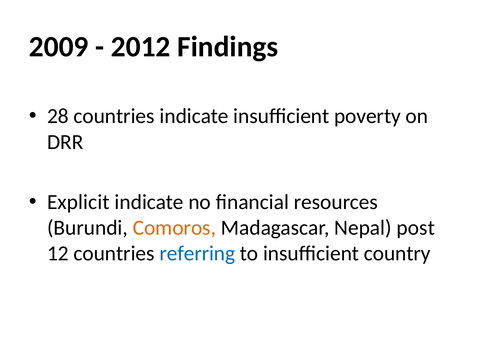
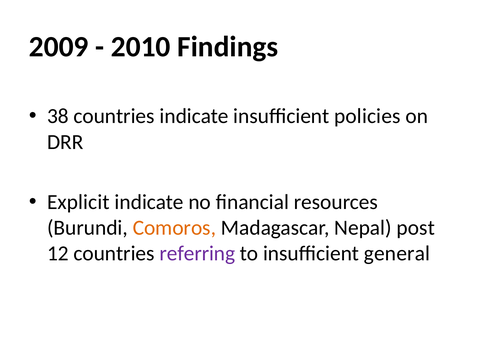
2012: 2012 -> 2010 (141, 47)
28: 28 -> 38 (58, 116)
poverty: poverty -> policies (367, 116)
referring colour: blue -> purple (197, 253)
country: country -> general (397, 253)
